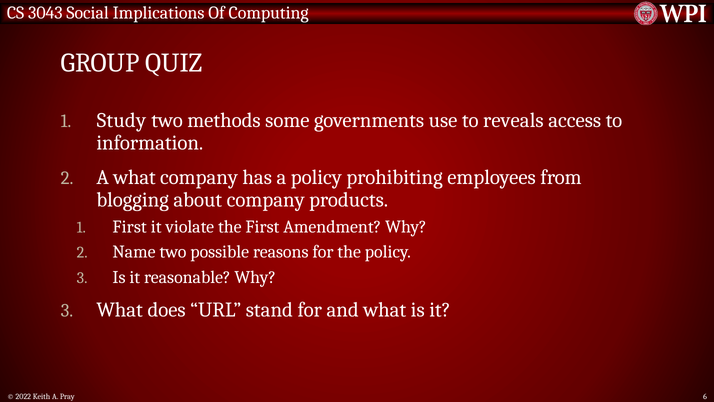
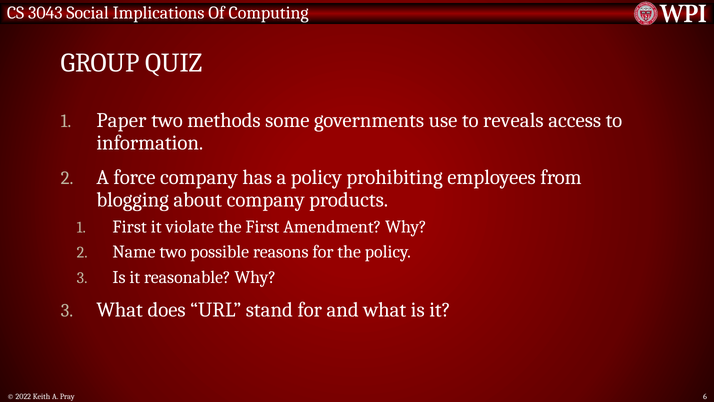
Study: Study -> Paper (121, 120)
A what: what -> force (134, 177)
